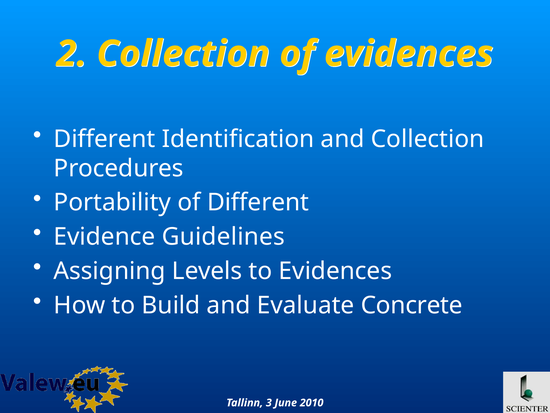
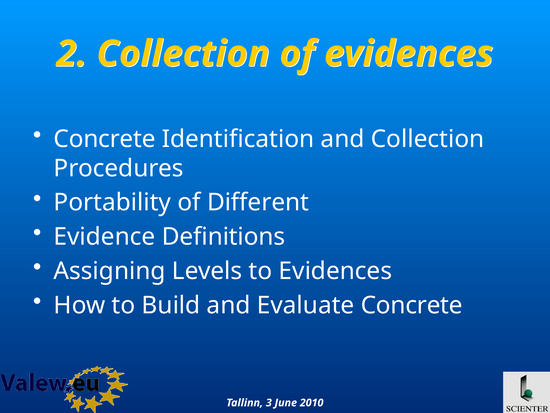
Different: Different -> Concrete (105, 139)
Guidelines: Guidelines -> Definitions (223, 237)
